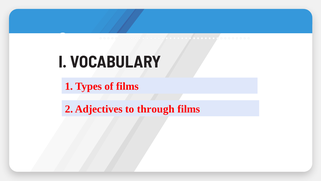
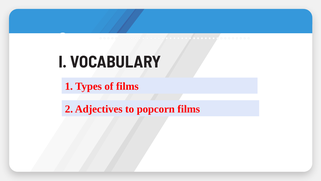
through: through -> popcorn (156, 109)
